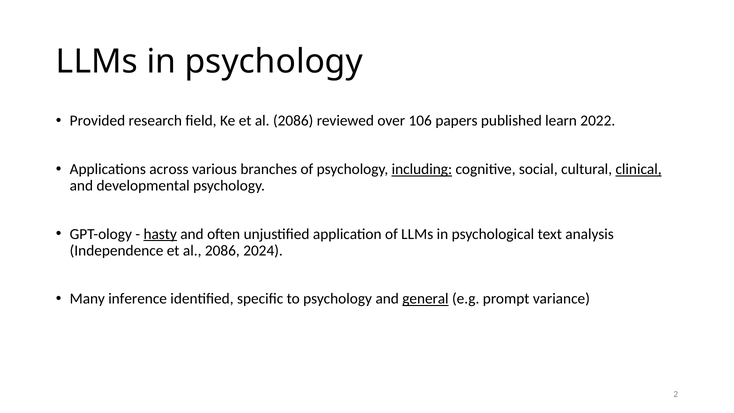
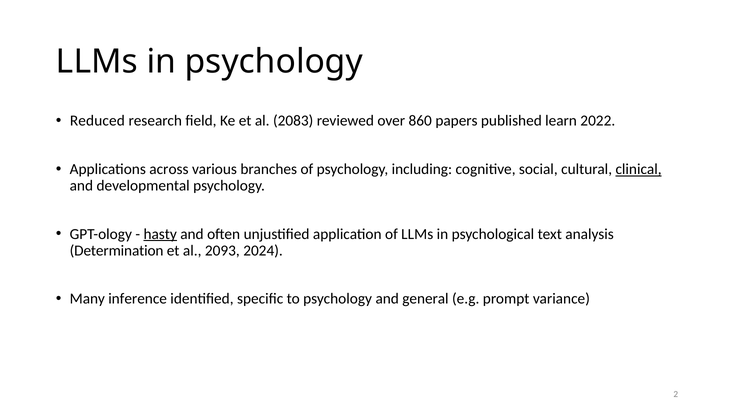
Provided: Provided -> Reduced (97, 121)
Ke et al 2086: 2086 -> 2083 (293, 121)
106: 106 -> 860 (420, 121)
including underline: present -> none (422, 169)
Independence: Independence -> Determination (117, 251)
2086: 2086 -> 2093 (222, 251)
general underline: present -> none (425, 299)
